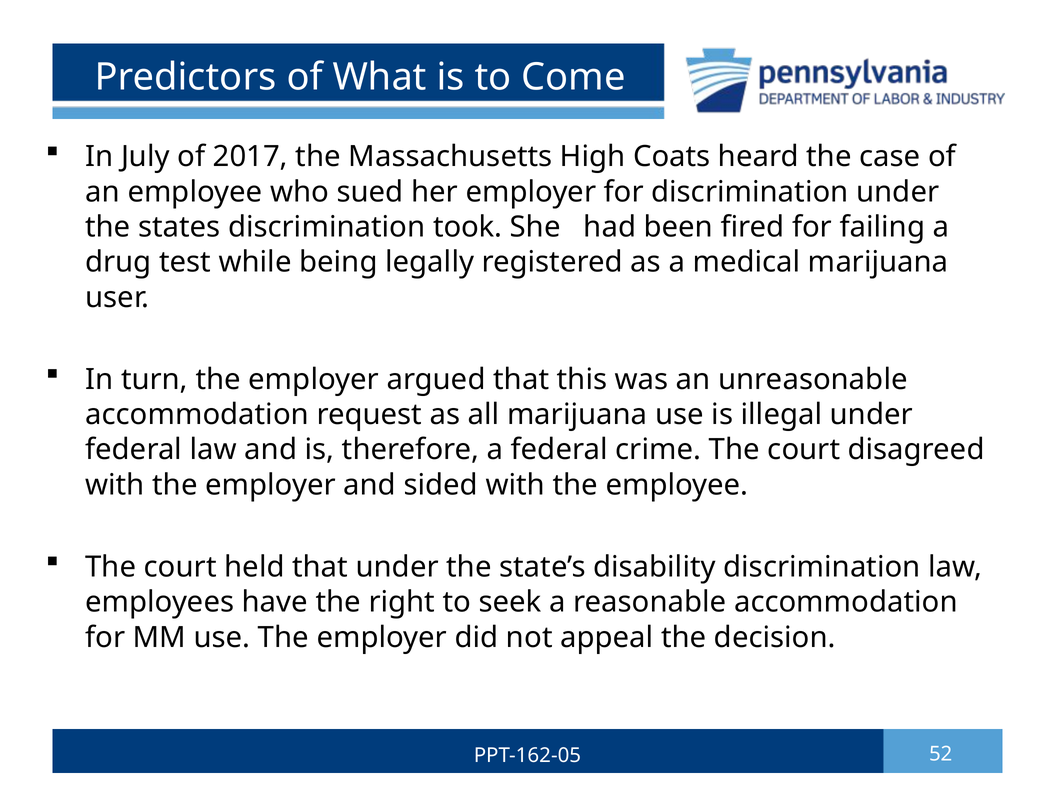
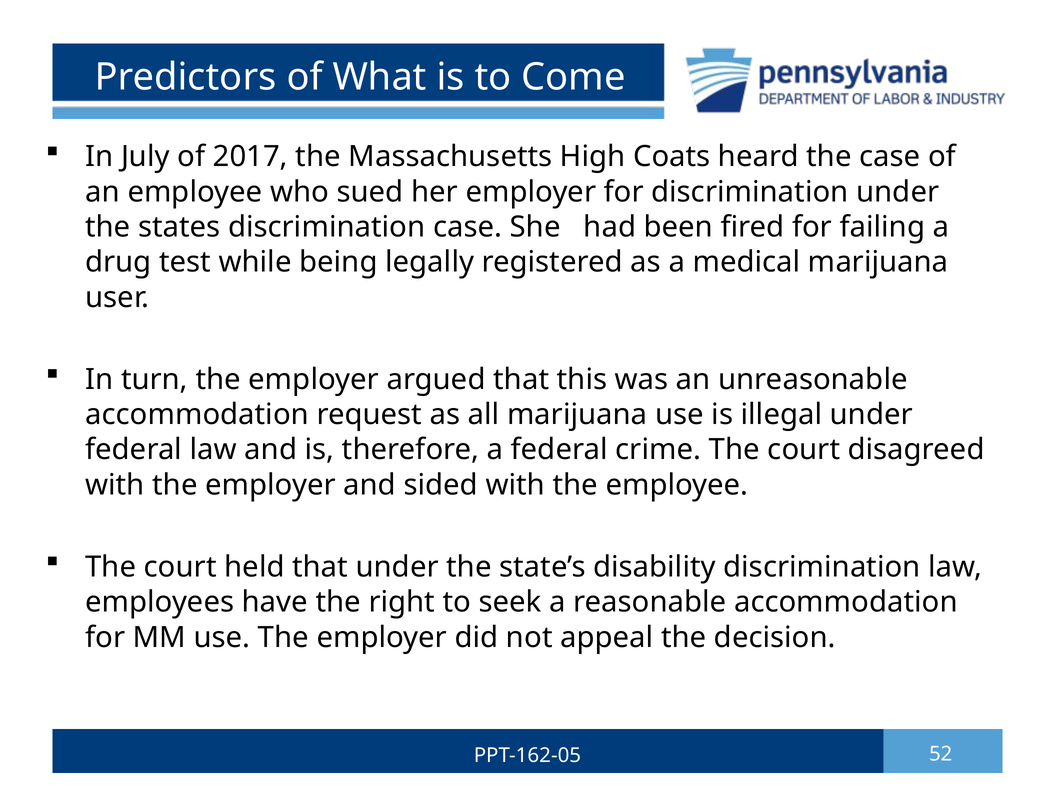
discrimination took: took -> case (468, 227)
